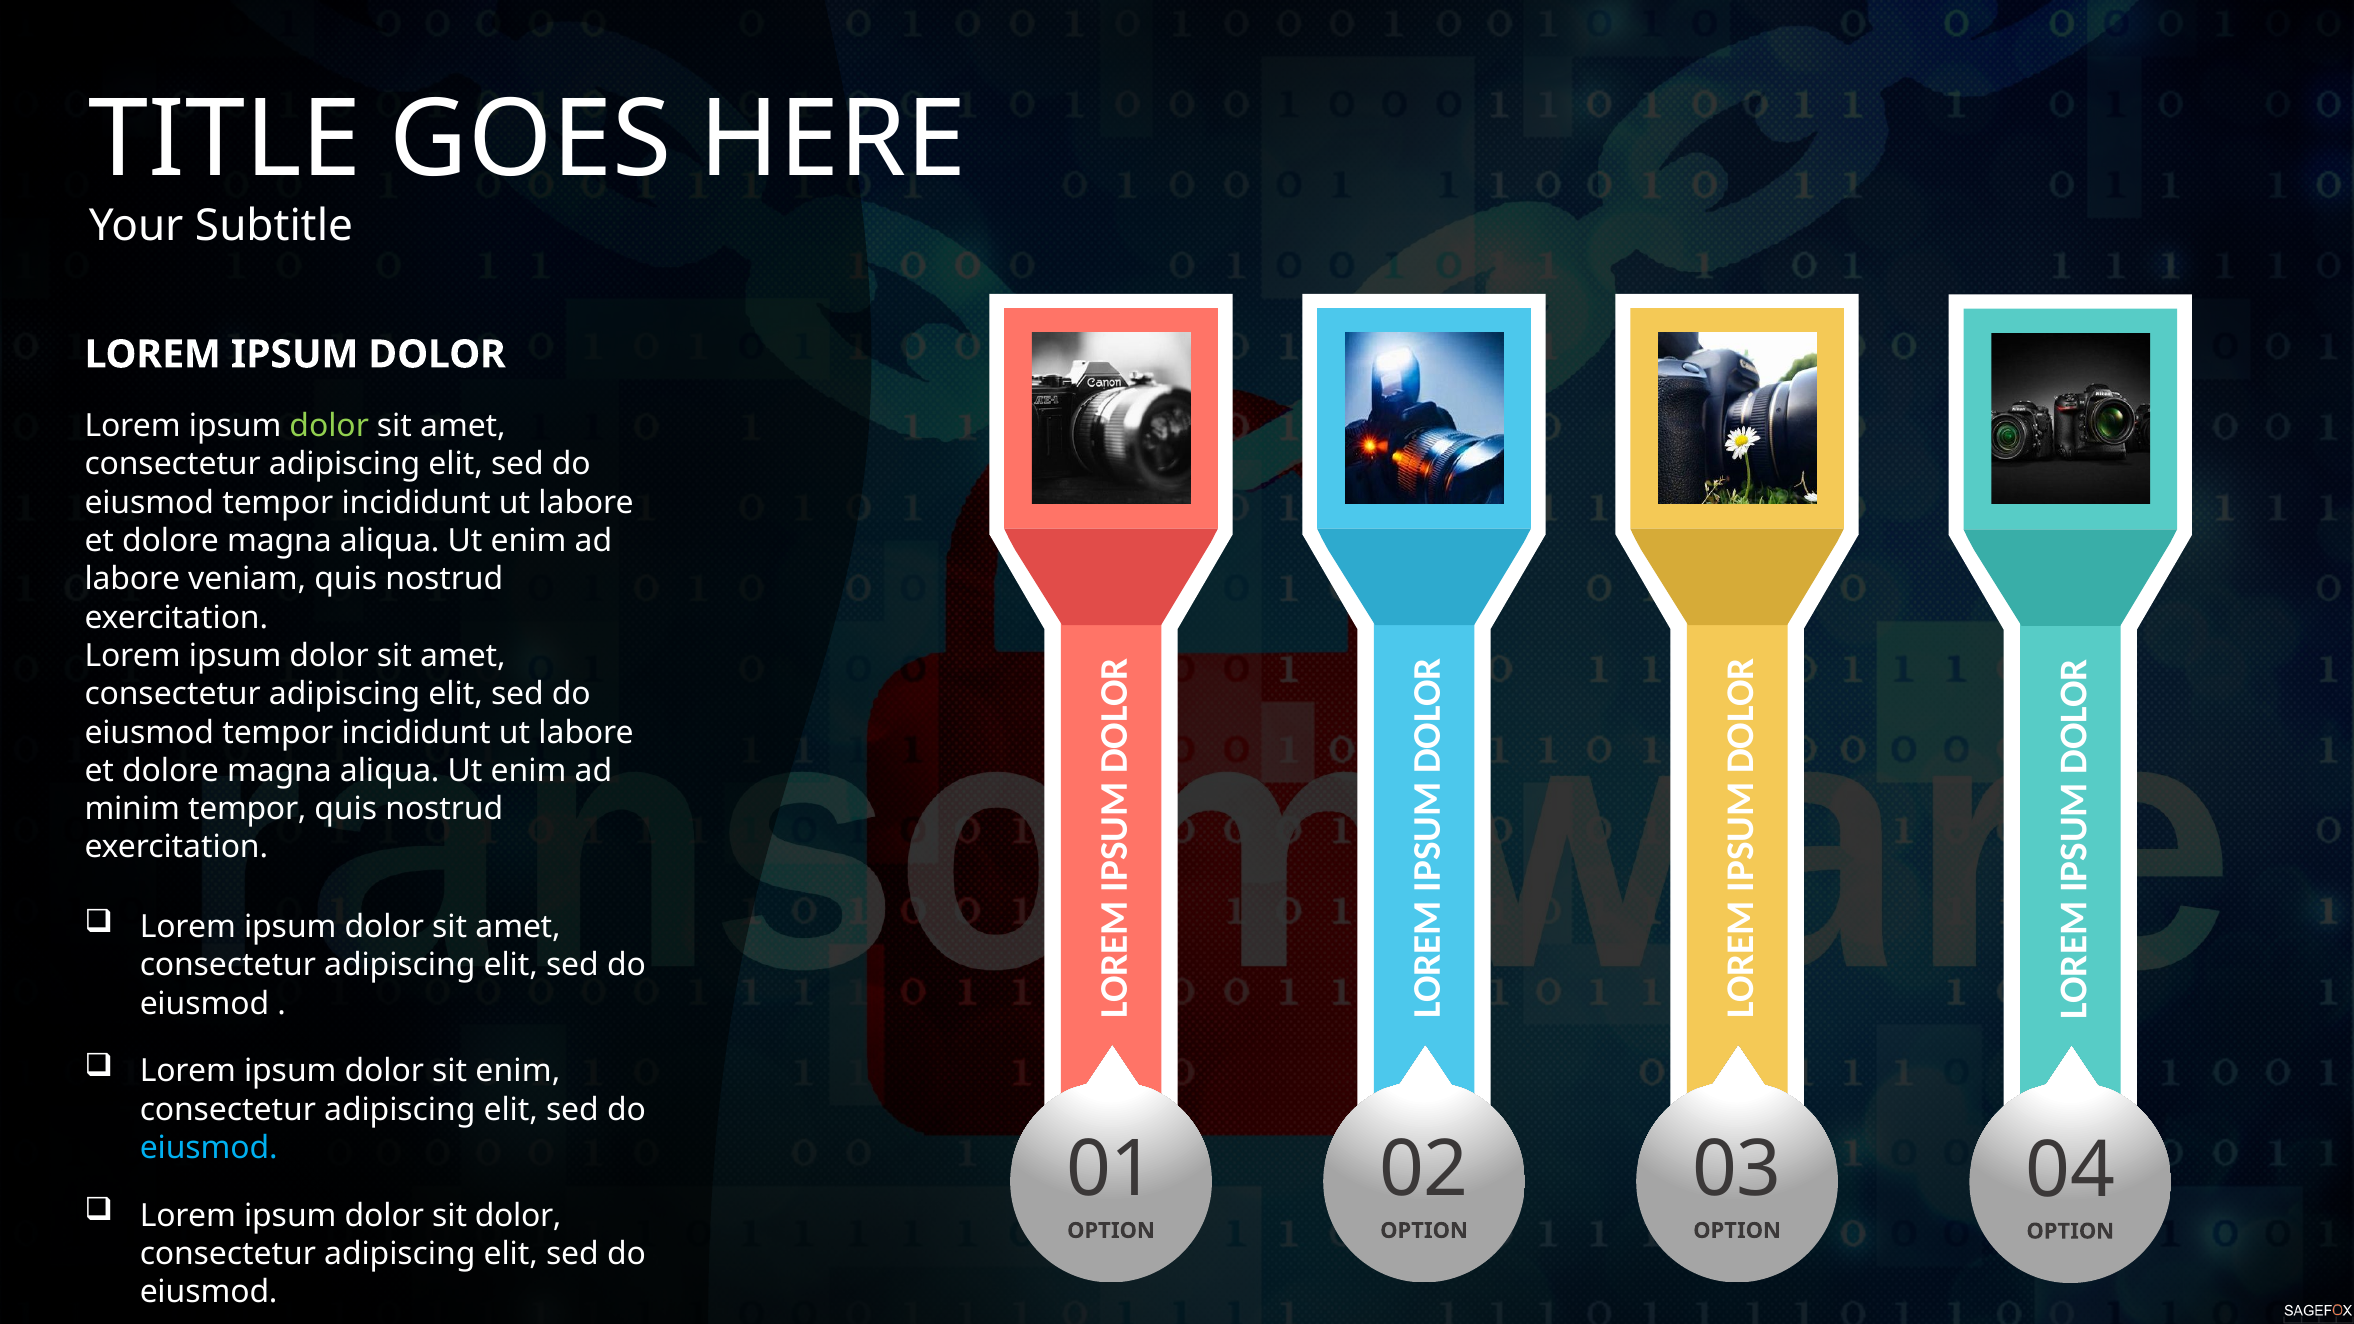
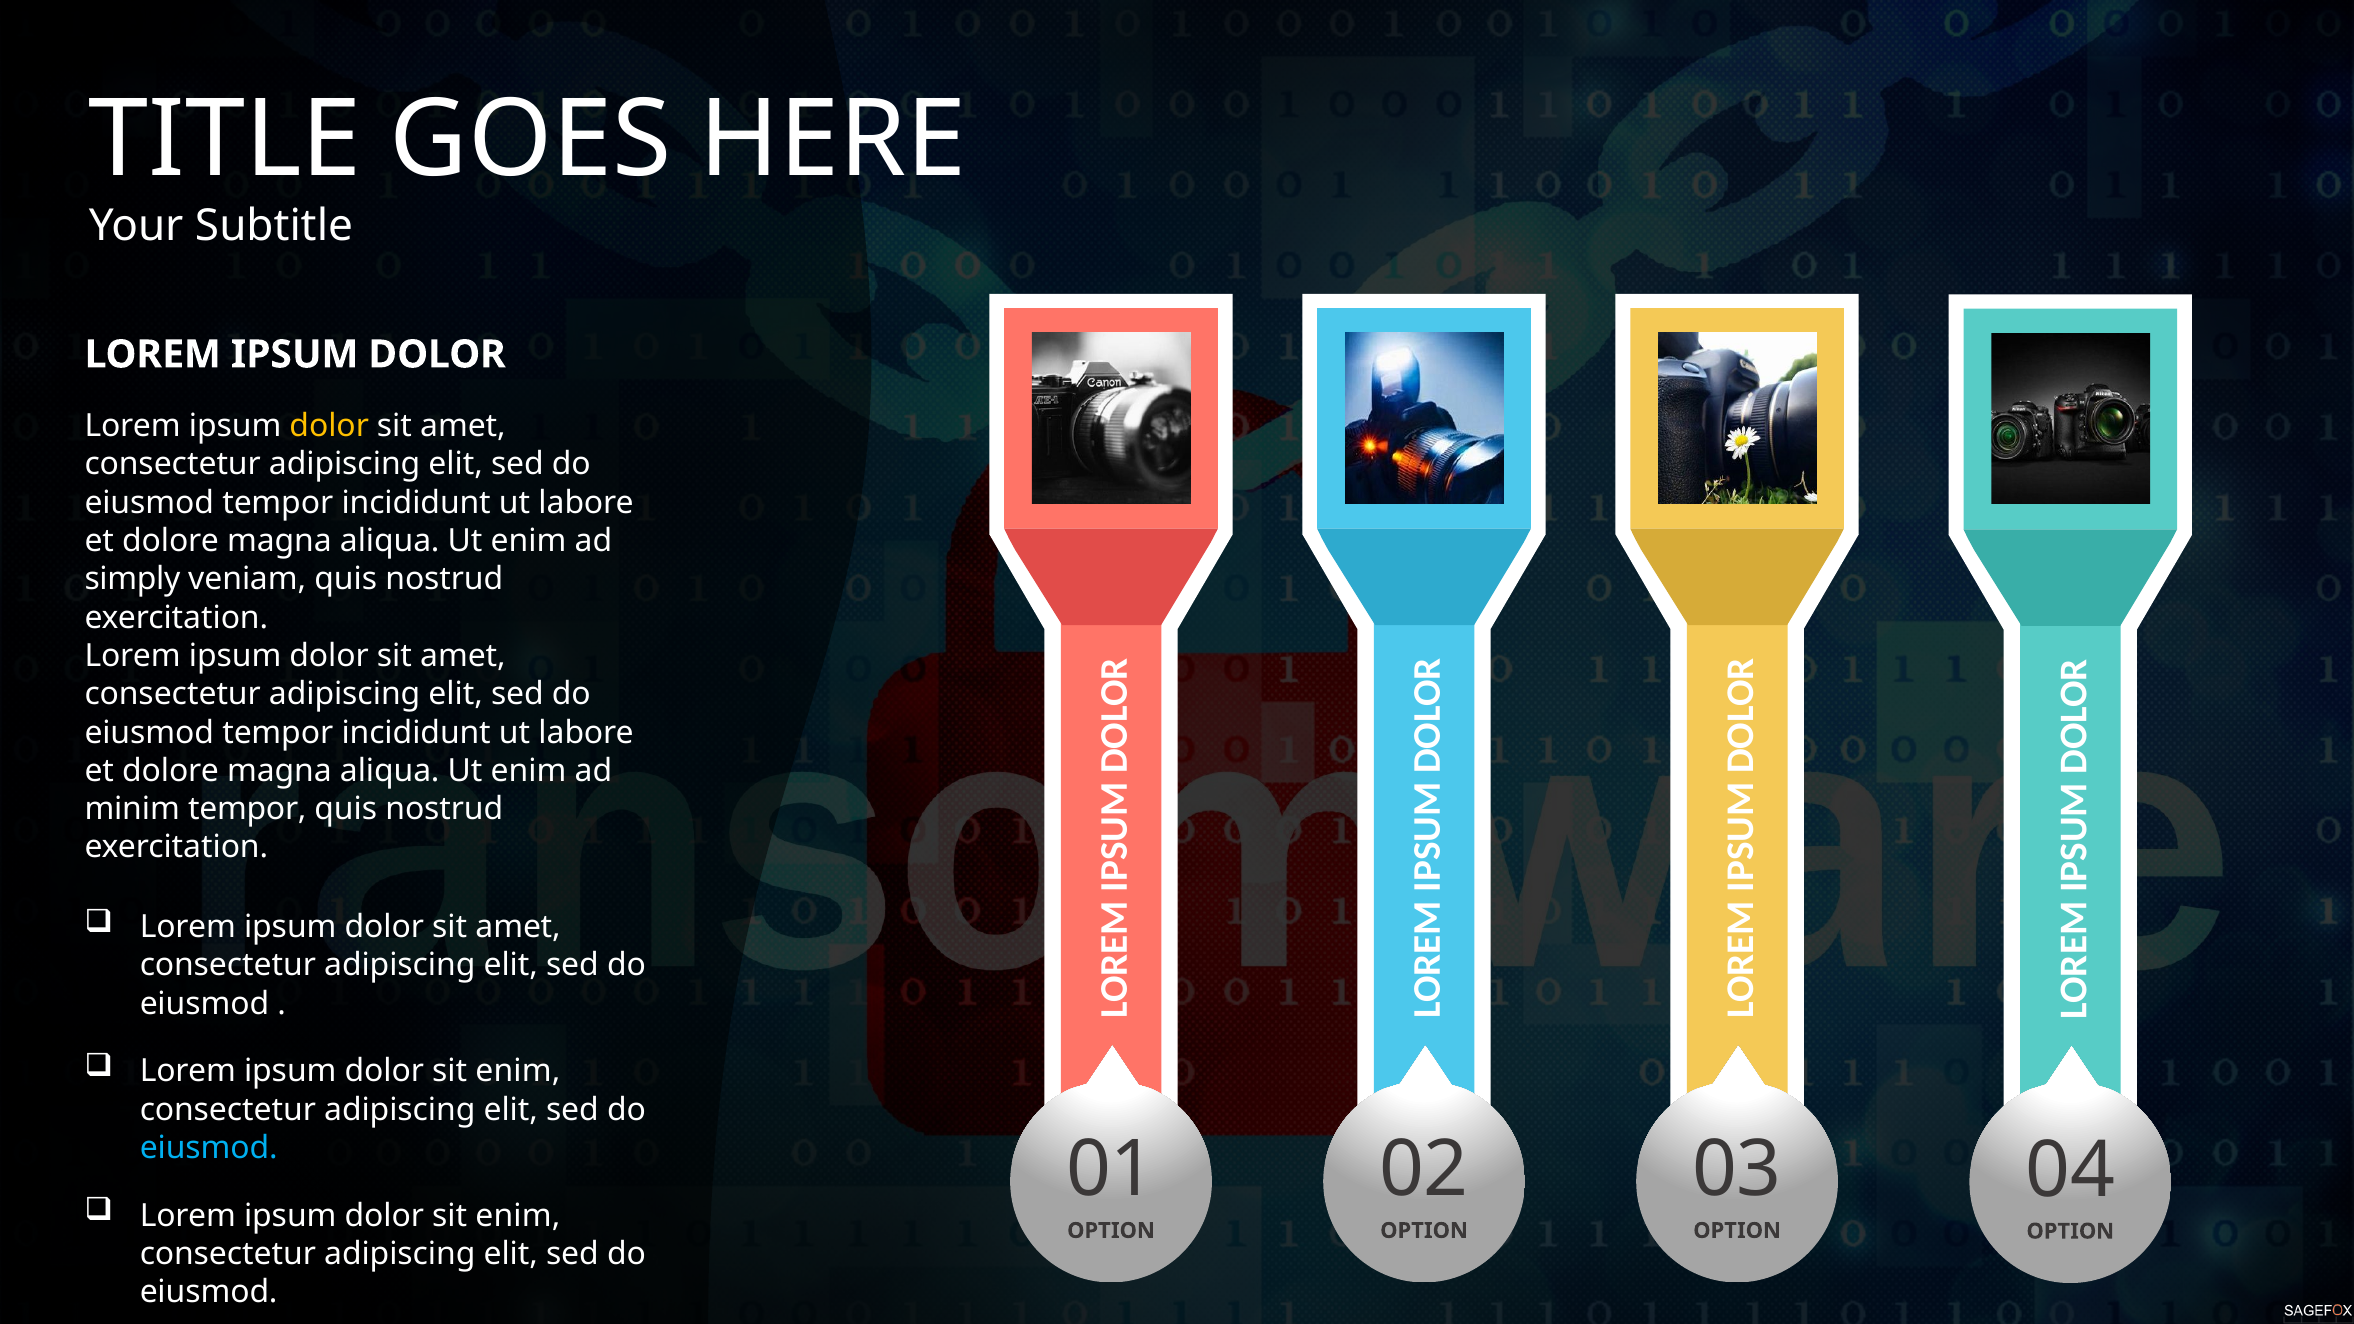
dolor colour: light green -> yellow (329, 426)
labore: labore -> simply (132, 579)
dolor: dolor -> enim (518, 1216)
